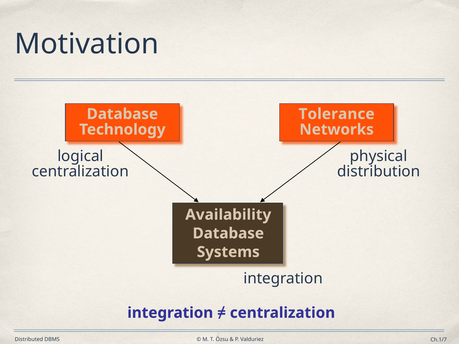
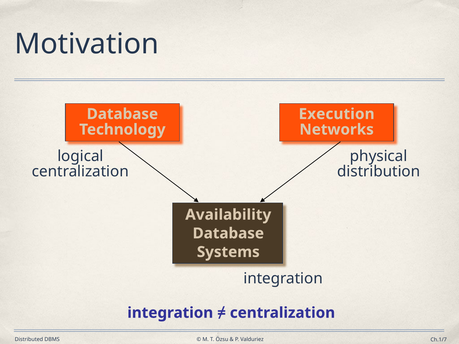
Tolerance: Tolerance -> Execution (337, 114)
